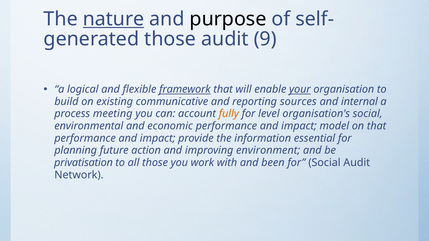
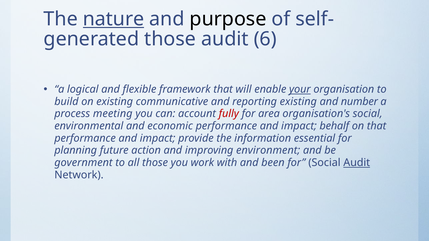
9: 9 -> 6 (265, 39)
framework underline: present -> none (185, 89)
reporting sources: sources -> existing (298, 102)
internal: internal -> number (359, 102)
fully colour: orange -> red (229, 114)
level: level -> area (269, 114)
model: model -> behalf (334, 126)
privatisation: privatisation -> government (83, 163)
Audit underline: none -> present (357, 163)
